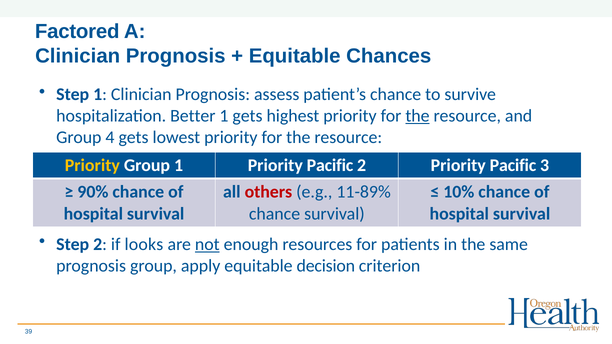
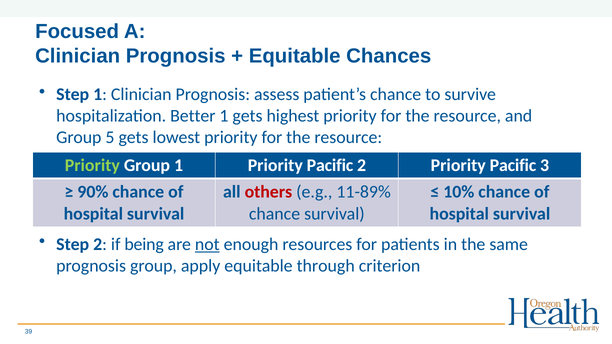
Factored: Factored -> Focused (77, 32)
the underline: present -> none (417, 116)
4: 4 -> 5 (110, 137)
Priority colour: yellow -> light green (92, 166)
looks: looks -> being (144, 245)
decision: decision -> through (326, 266)
